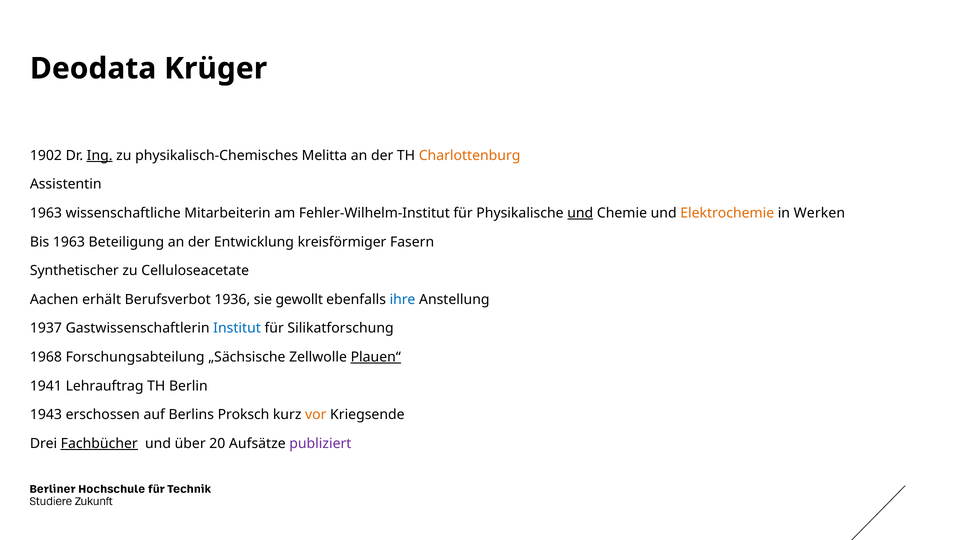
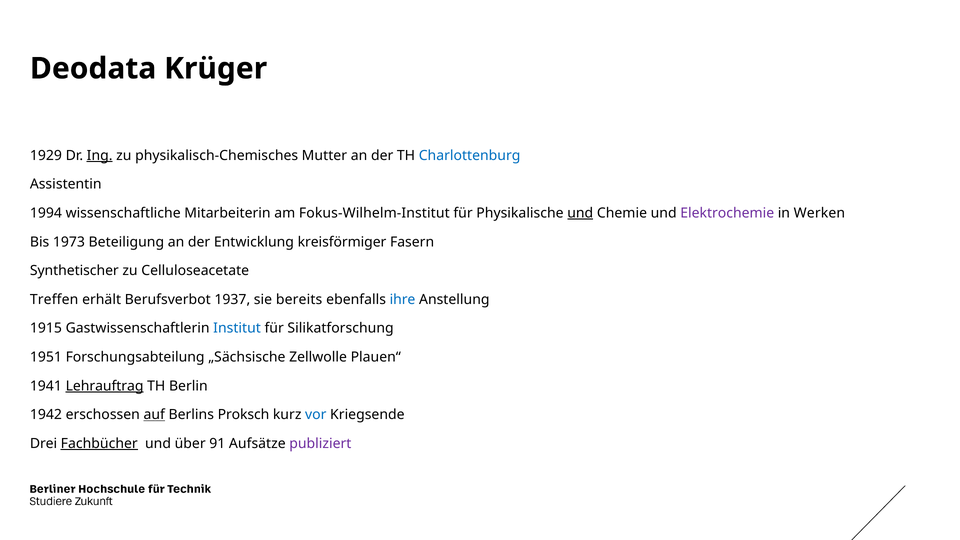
1902: 1902 -> 1929 (46, 155)
Melitta: Melitta -> Mutter (324, 155)
Charlottenburg colour: orange -> blue (470, 155)
1963: 1963 -> 1994 (46, 213)
Fehler-Wilhelm-Institut: Fehler-Wilhelm-Institut -> Fokus-Wilhelm-Institut (374, 213)
Elektrochemie colour: orange -> purple (727, 213)
Bis 1963: 1963 -> 1973 (69, 242)
Aachen: Aachen -> Treffen (54, 299)
1936: 1936 -> 1937 (232, 299)
gewollt: gewollt -> bereits (299, 299)
1937: 1937 -> 1915 (46, 328)
1968: 1968 -> 1951 (46, 357)
Plauen“ underline: present -> none (376, 357)
Lehrauftrag underline: none -> present (105, 386)
1943: 1943 -> 1942 (46, 415)
auf underline: none -> present (154, 415)
vor colour: orange -> blue (316, 415)
20: 20 -> 91 (217, 443)
